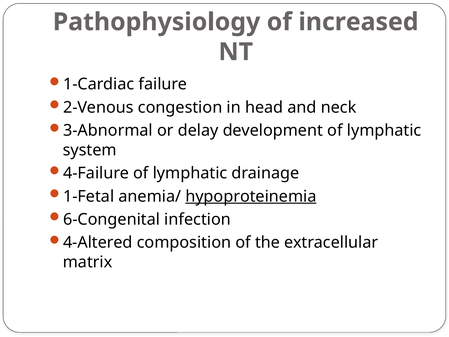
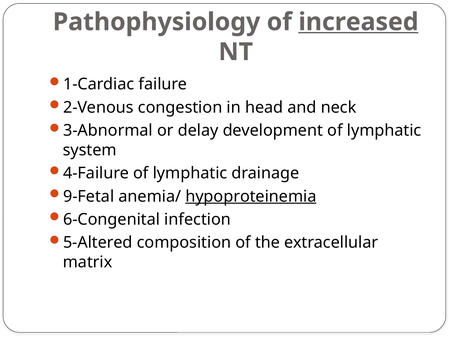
increased underline: none -> present (358, 22)
1-Fetal: 1-Fetal -> 9-Fetal (89, 196)
4-Altered: 4-Altered -> 5-Altered (98, 242)
